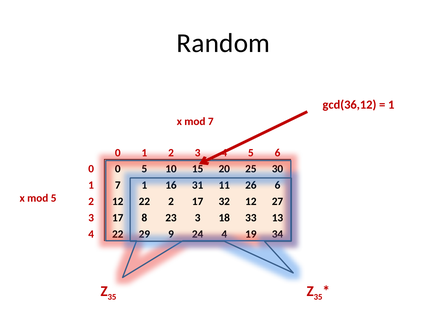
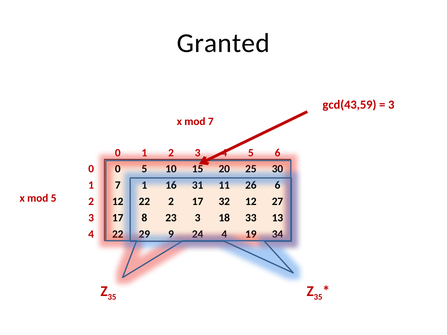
Random: Random -> Granted (223, 43)
gcd(36,12: gcd(36,12 -> gcd(43,59 (349, 105)
1: 1 -> 3 (391, 105)
